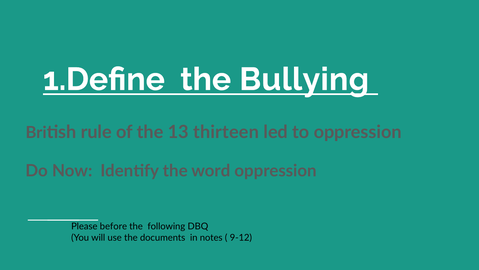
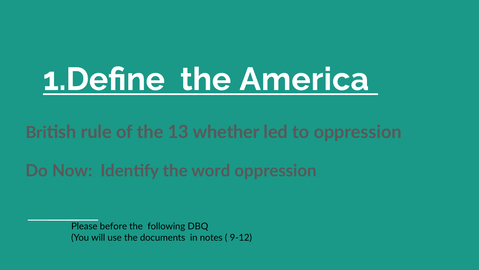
Bullying: Bullying -> America (304, 79)
thirteen: thirteen -> whether (226, 132)
